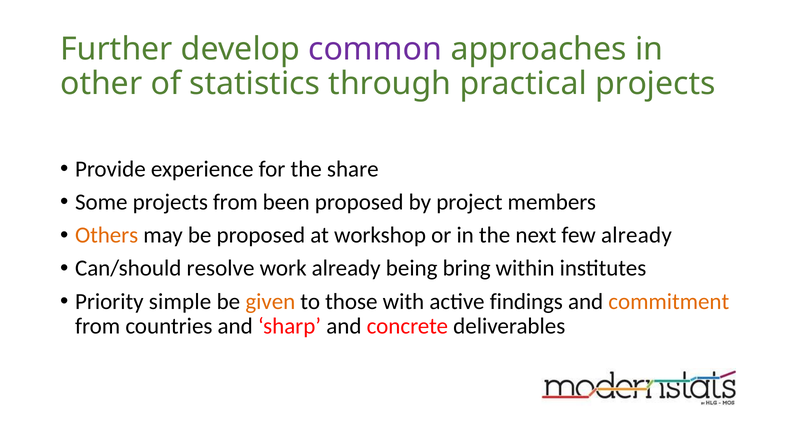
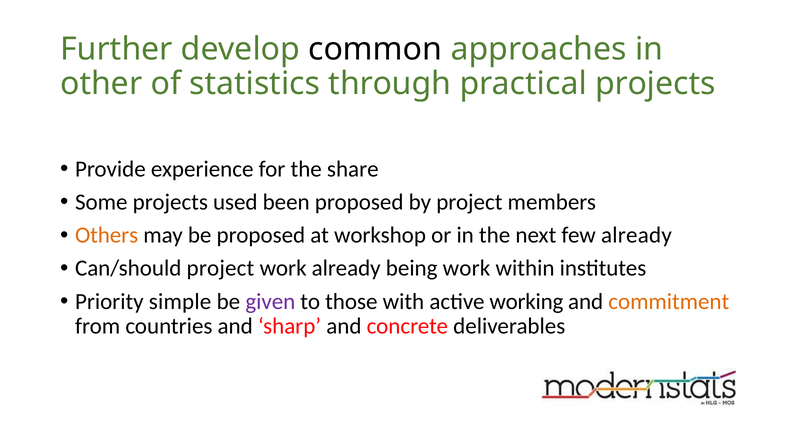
common colour: purple -> black (375, 49)
projects from: from -> used (235, 202)
Can/should resolve: resolve -> project (220, 269)
being bring: bring -> work (467, 269)
given colour: orange -> purple (270, 302)
findings: findings -> working (526, 302)
